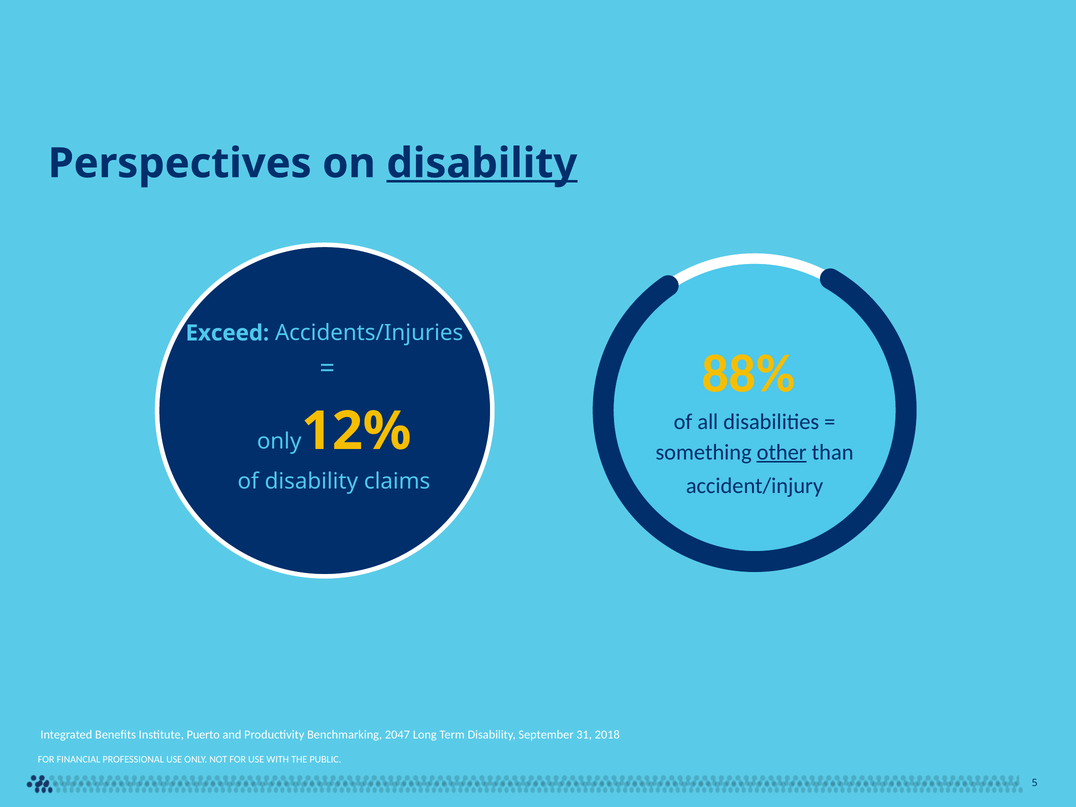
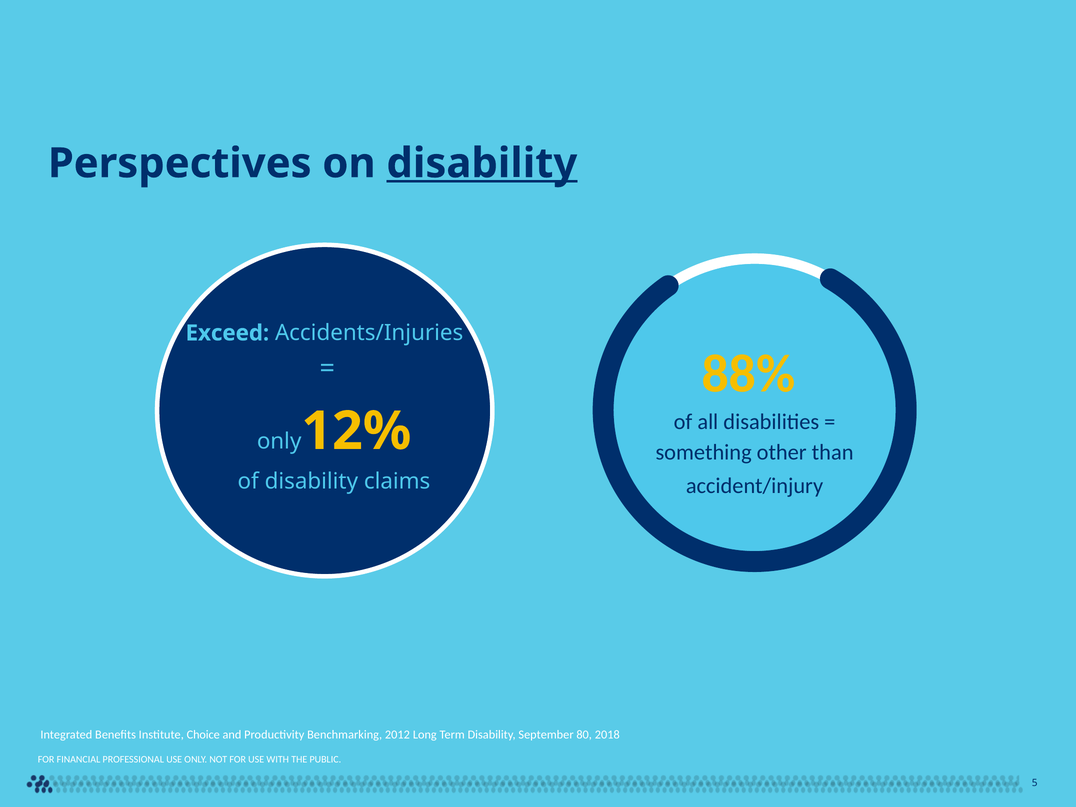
other underline: present -> none (782, 452)
Puerto: Puerto -> Choice (203, 735)
2047: 2047 -> 2012 (397, 735)
31: 31 -> 80 (584, 735)
